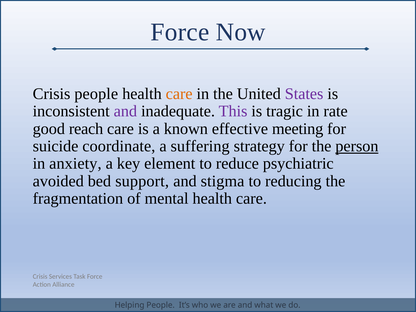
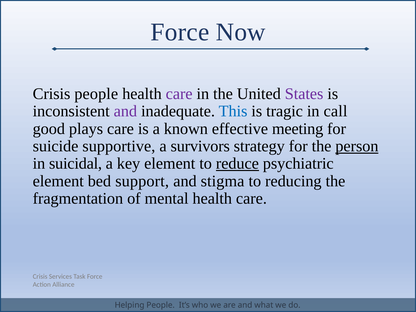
care colour: orange -> purple (179, 94)
This colour: purple -> blue (233, 111)
rate: rate -> call (336, 111)
reach: reach -> plays (86, 129)
coordinate: coordinate -> supportive (119, 146)
suffering: suffering -> survivors (200, 146)
anxiety: anxiety -> suicidal (76, 164)
reduce underline: none -> present (237, 164)
avoided: avoided -> element (58, 181)
